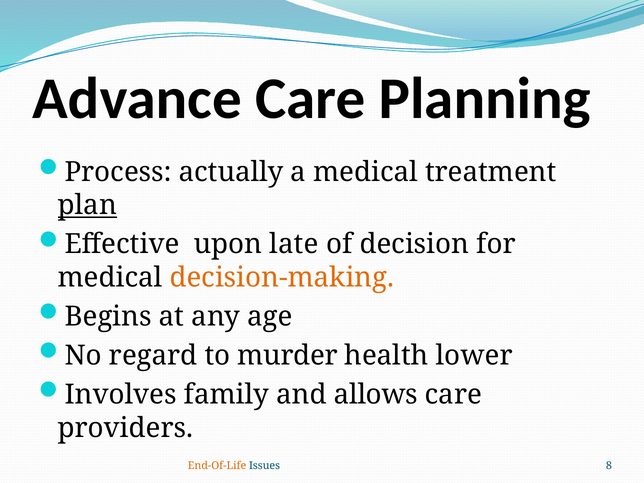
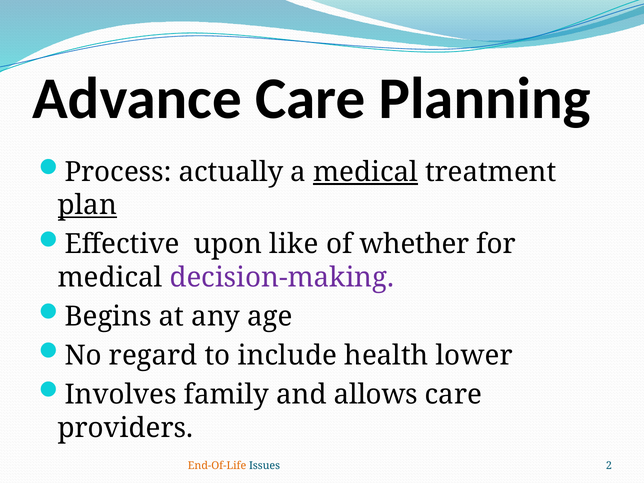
medical underline: none -> present (366, 172)
late: late -> like (294, 244)
decision: decision -> whether (415, 244)
decision-making colour: orange -> purple (282, 278)
murder: murder -> include (287, 356)
8: 8 -> 2 (609, 466)
